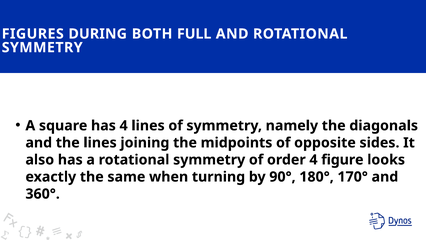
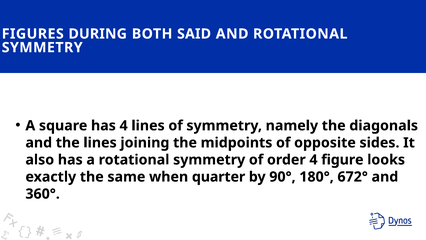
FULL: FULL -> SAID (194, 34)
turning: turning -> quarter (219, 177)
170°: 170° -> 672° (353, 177)
